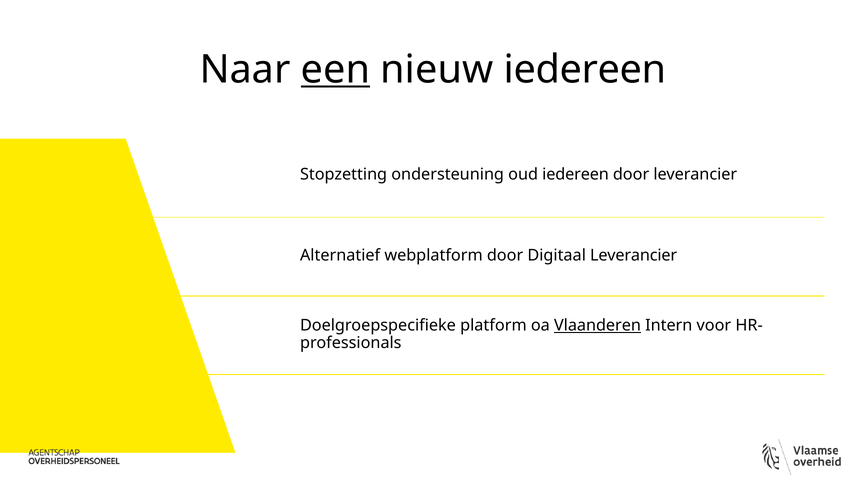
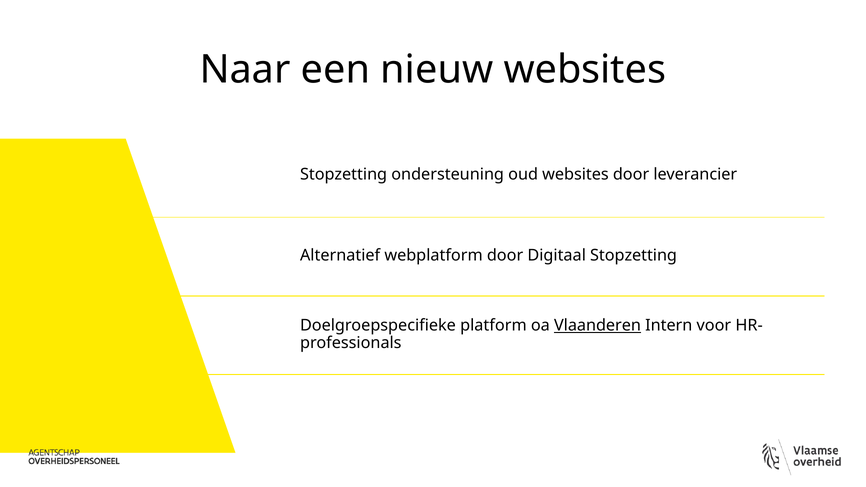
een underline: present -> none (335, 69)
nieuw iedereen: iedereen -> websites (585, 69)
oud iedereen: iedereen -> websites (575, 174)
Digitaal Leverancier: Leverancier -> Stopzetting (634, 255)
